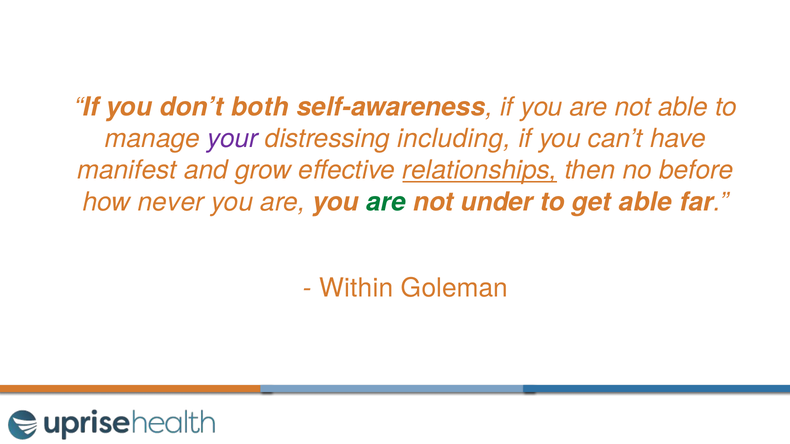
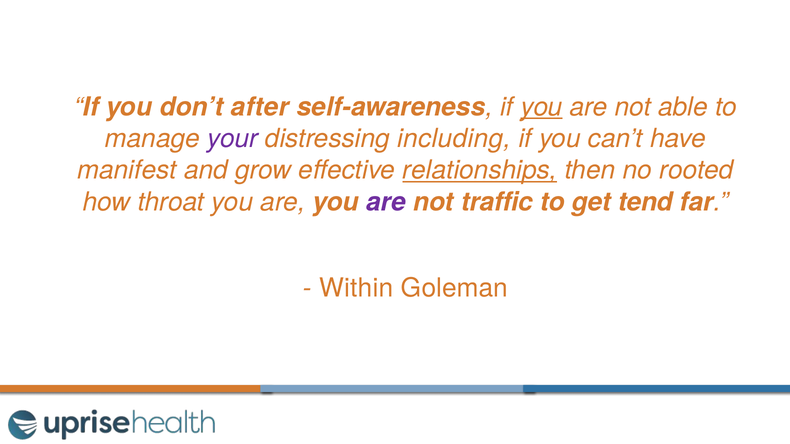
both: both -> after (260, 107)
you underline: none -> present (542, 107)
before: before -> rooted (696, 170)
never: never -> throat (171, 202)
are colour: green -> purple (386, 202)
under: under -> traffic (497, 202)
get able: able -> tend (646, 202)
